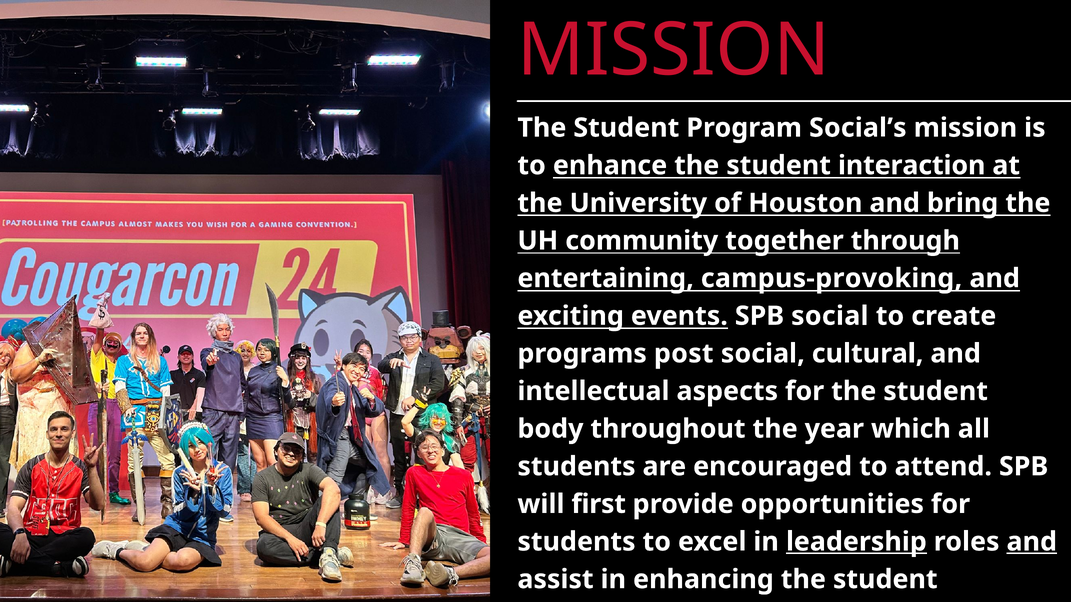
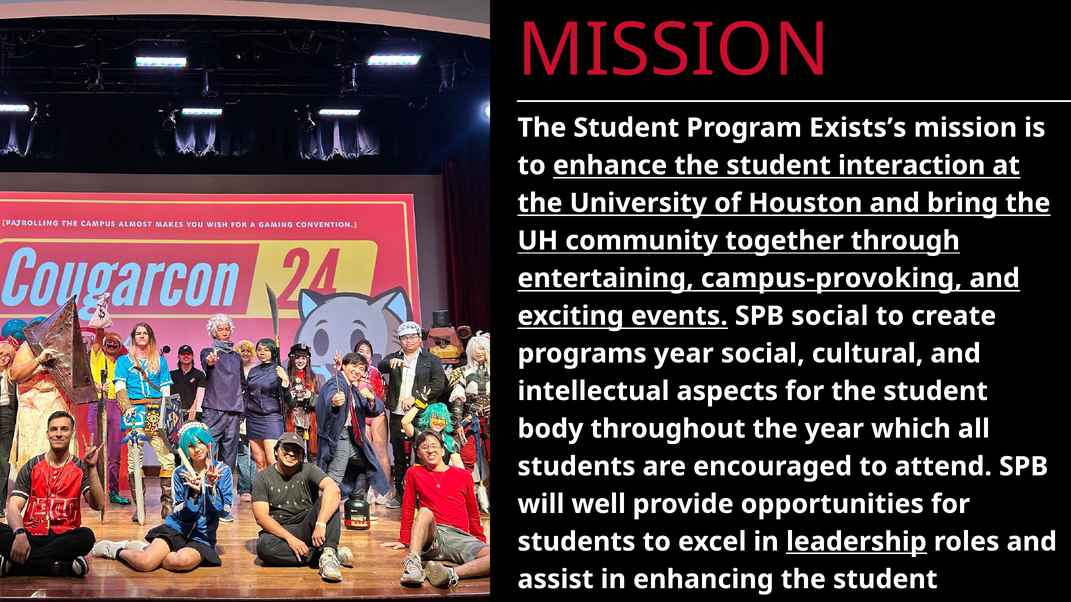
Social’s: Social’s -> Exists’s (858, 128)
programs post: post -> year (684, 354)
first: first -> well (599, 504)
and underline: present -> none (1032, 542)
